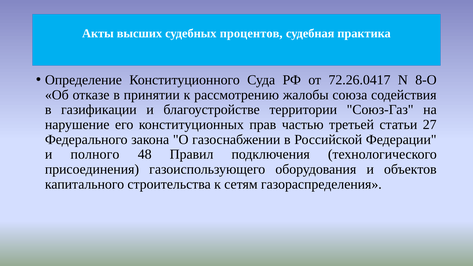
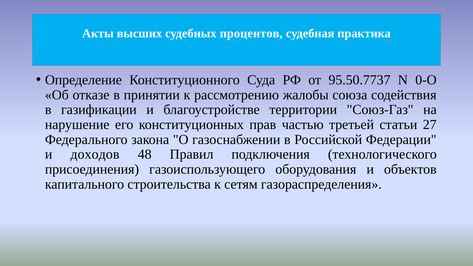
72.26.0417: 72.26.0417 -> 95.50.7737 (360, 80)
8-О: 8-О -> 0-О (426, 80)
полного: полного -> доходов (95, 154)
